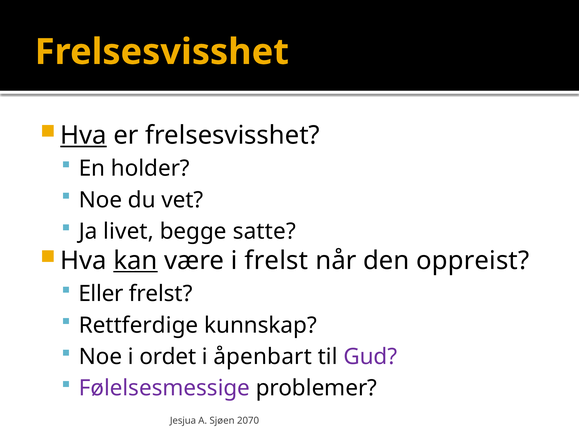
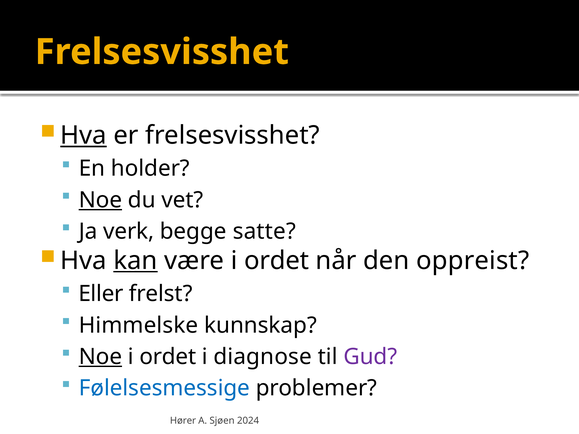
Noe underline: none -> present (100, 200)
livet: livet -> verk (129, 232)
være i frelst: frelst -> ordet (277, 261)
Rettferdige: Rettferdige -> Himmelske (138, 325)
Noe underline: none -> present (100, 357)
åpenbart: åpenbart -> diagnose (263, 357)
Følelsesmessige colour: purple -> blue (164, 388)
Jesjua: Jesjua -> Hører (183, 421)
2070: 2070 -> 2024 (248, 421)
